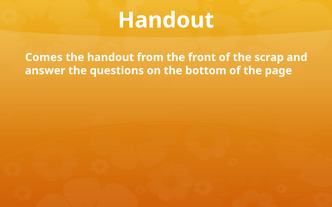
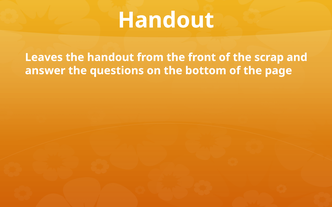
Comes: Comes -> Leaves (44, 57)
